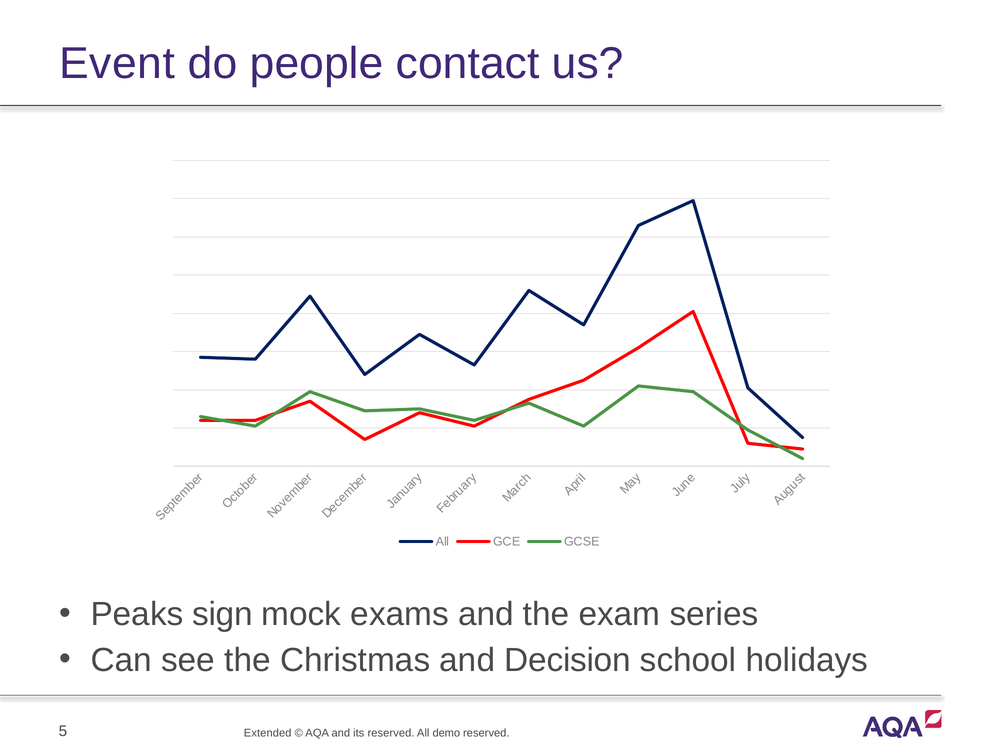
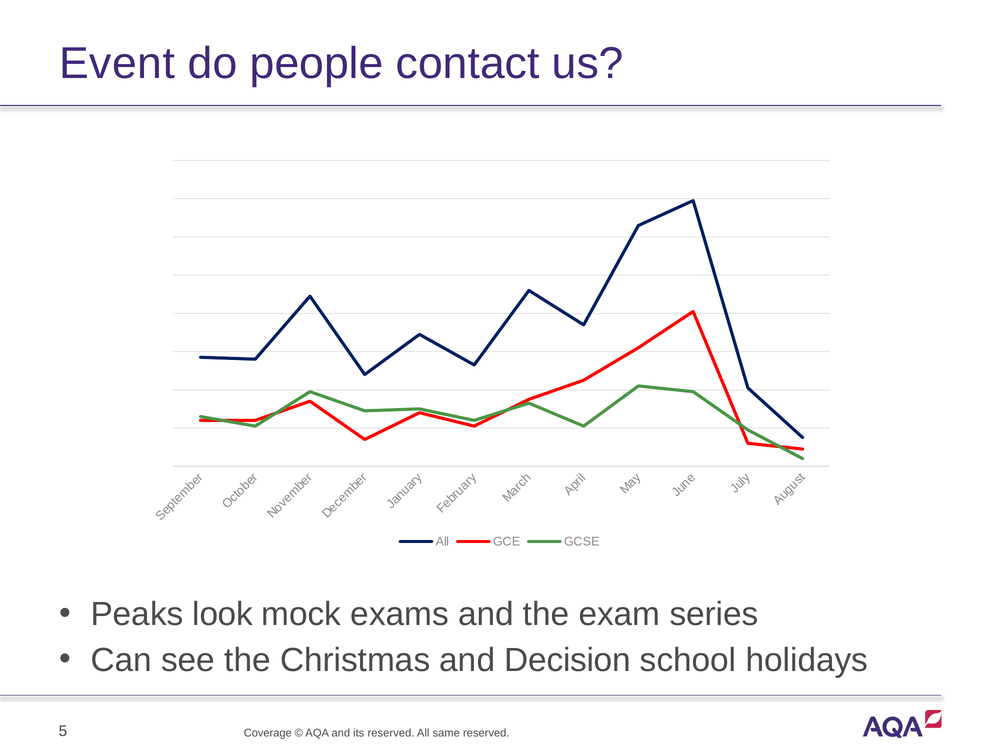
sign: sign -> look (223, 614)
Extended: Extended -> Coverage (268, 732)
demo: demo -> same (446, 732)
